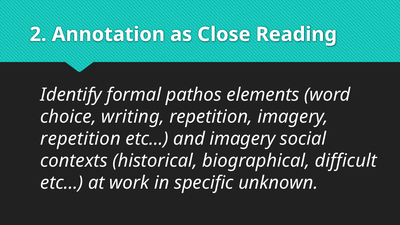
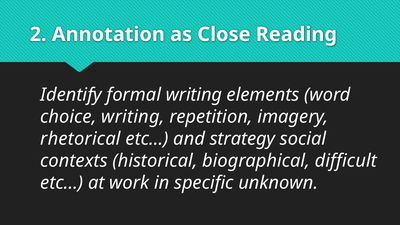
formal pathos: pathos -> writing (194, 95)
repetition: repetition -> rhetorical (81, 139)
and imagery: imagery -> strategy (242, 139)
